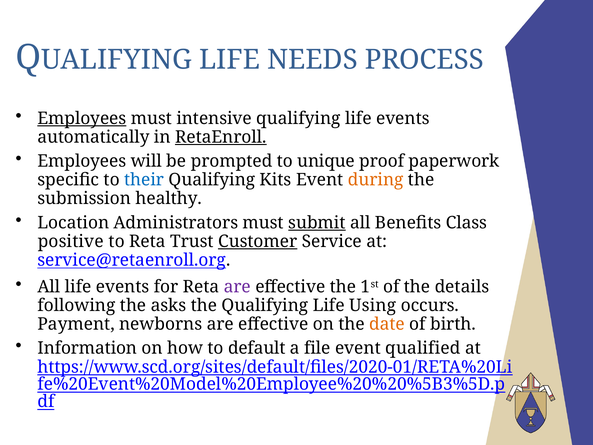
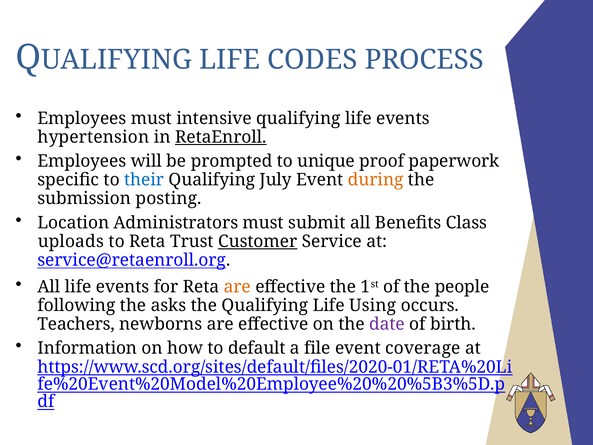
NEEDS: NEEDS -> CODES (312, 60)
Employees underline: present -> none (82, 118)
automatically: automatically -> hypertension (93, 137)
Kits: Kits -> July (276, 180)
healthy: healthy -> posting (169, 198)
submit underline: present -> none (317, 223)
positive: positive -> uploads (71, 241)
are colour: purple -> orange (237, 287)
details: details -> people (462, 287)
Payment: Payment -> Teachers (76, 324)
date colour: orange -> purple (387, 324)
qualified: qualified -> coverage (423, 348)
